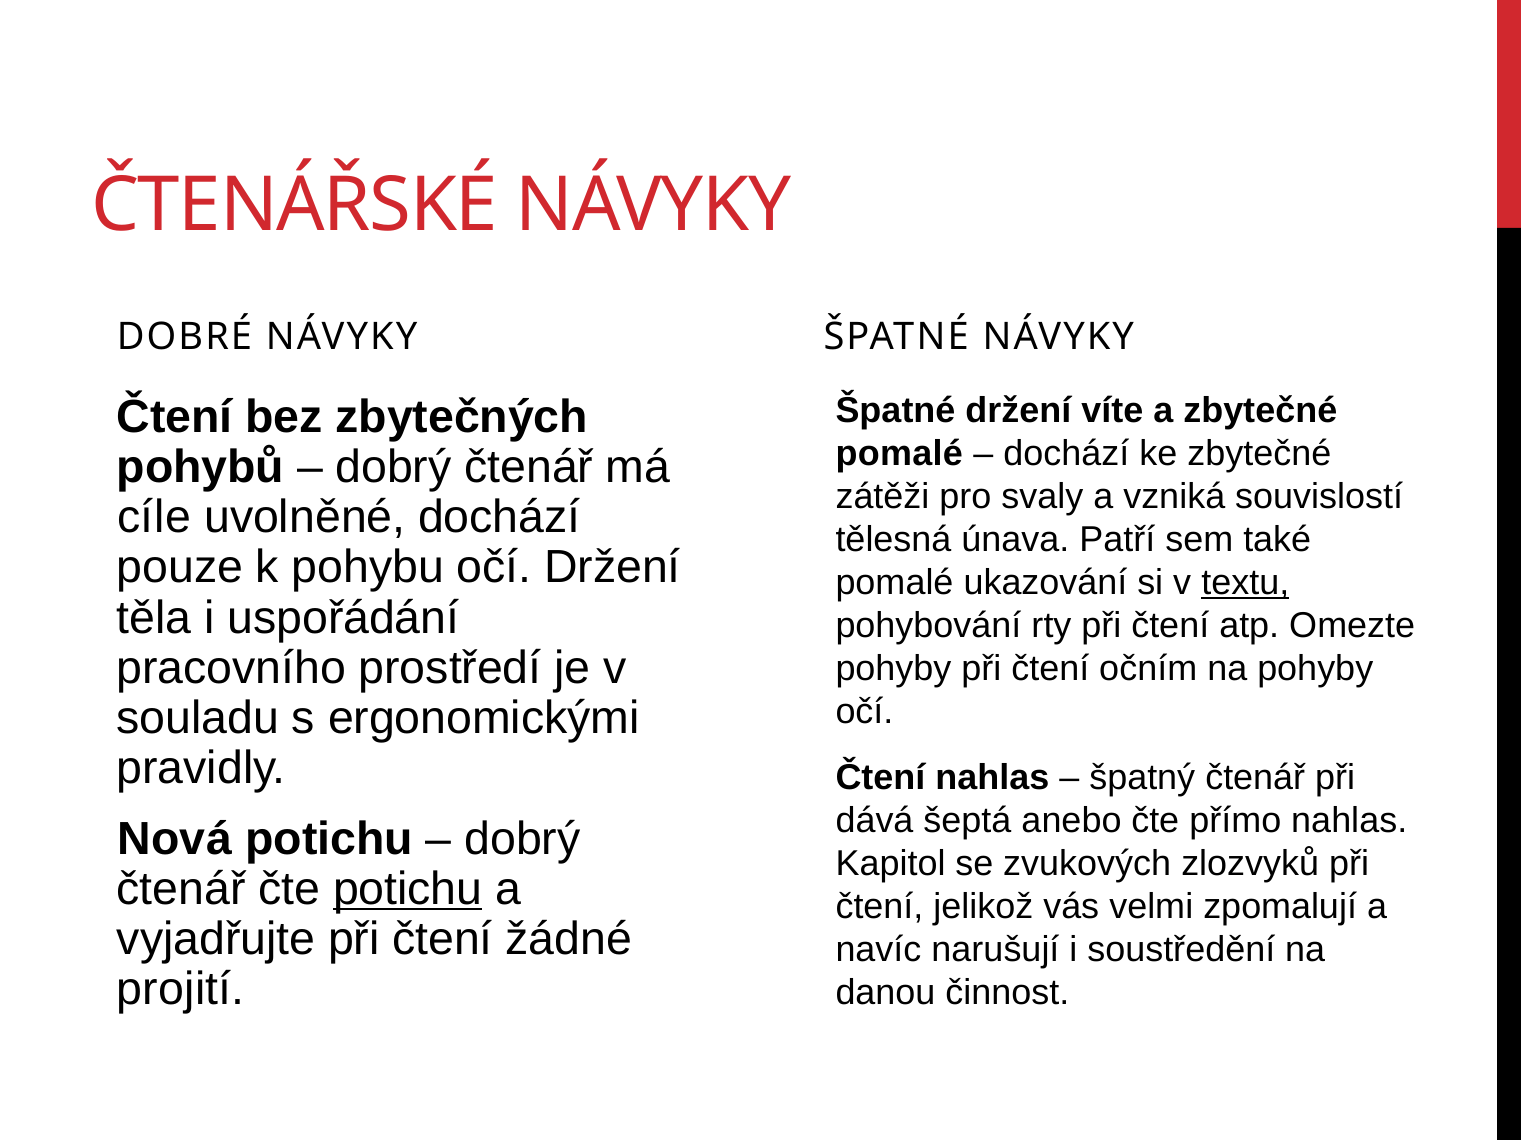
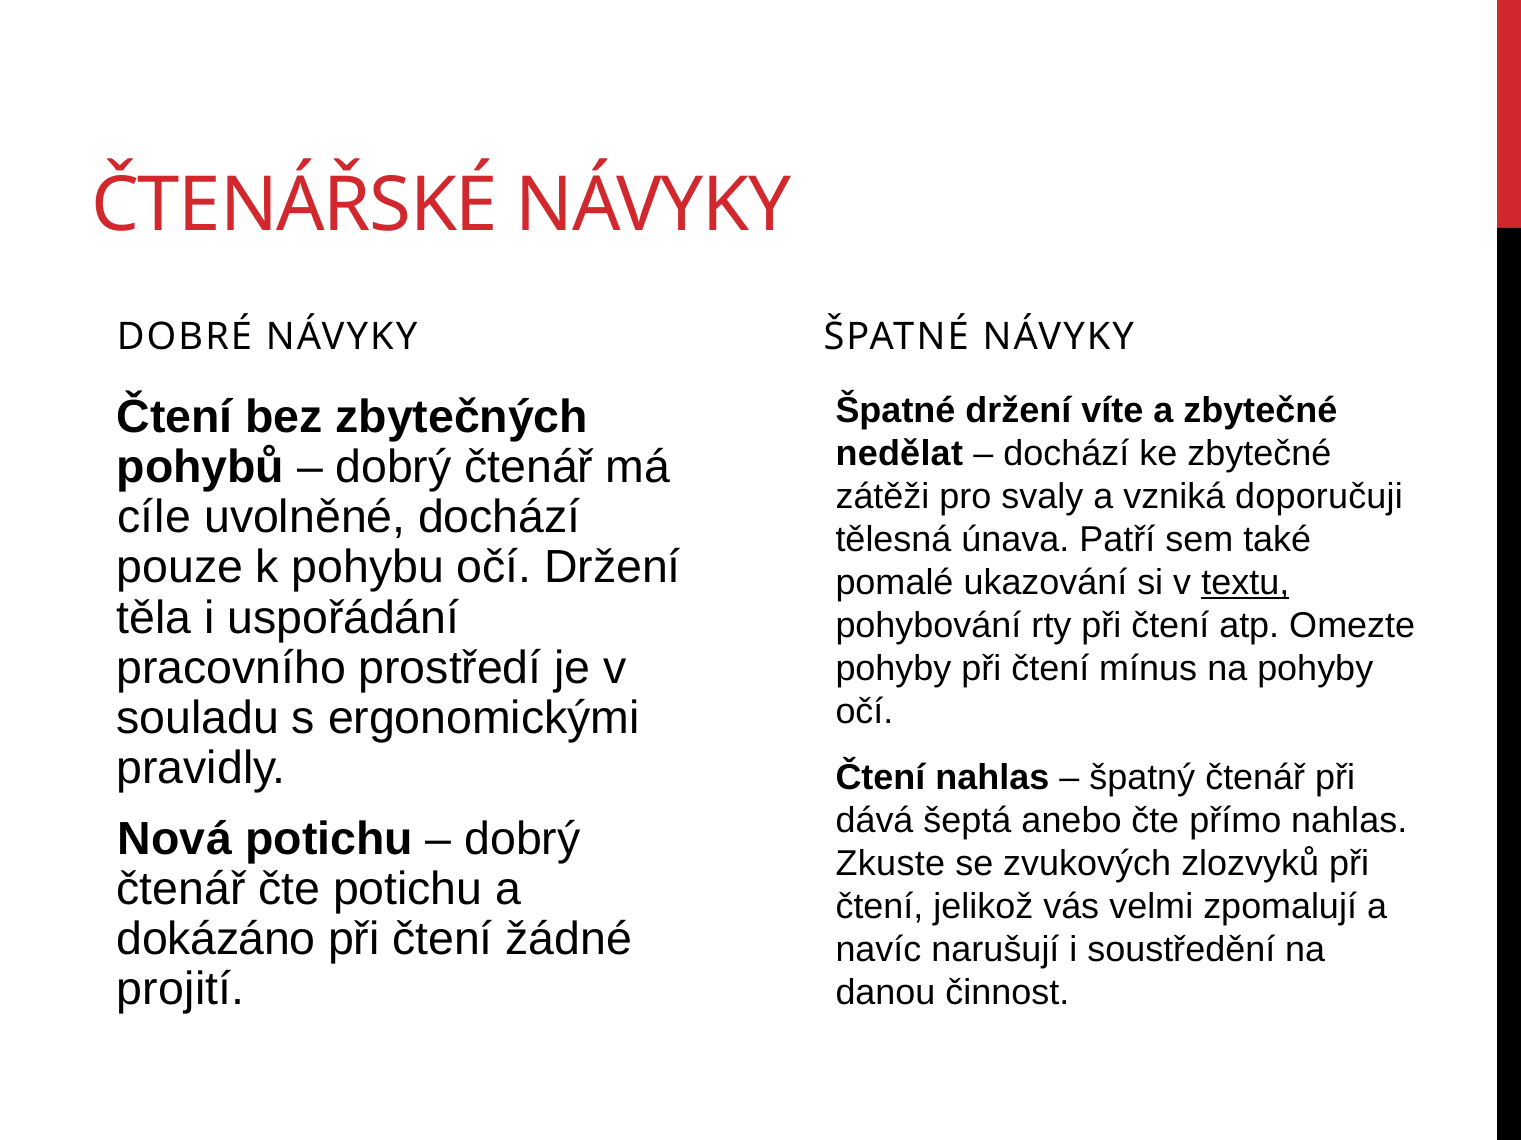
pomalé: pomalé -> nedělat (899, 454)
souvislostí: souvislostí -> doporučuji (1319, 497)
očním: očním -> mínus (1148, 669)
Kapitol: Kapitol -> Zkuste (890, 864)
potichu underline: present -> none (408, 890)
vyjadřujte: vyjadřujte -> dokázáno (216, 940)
